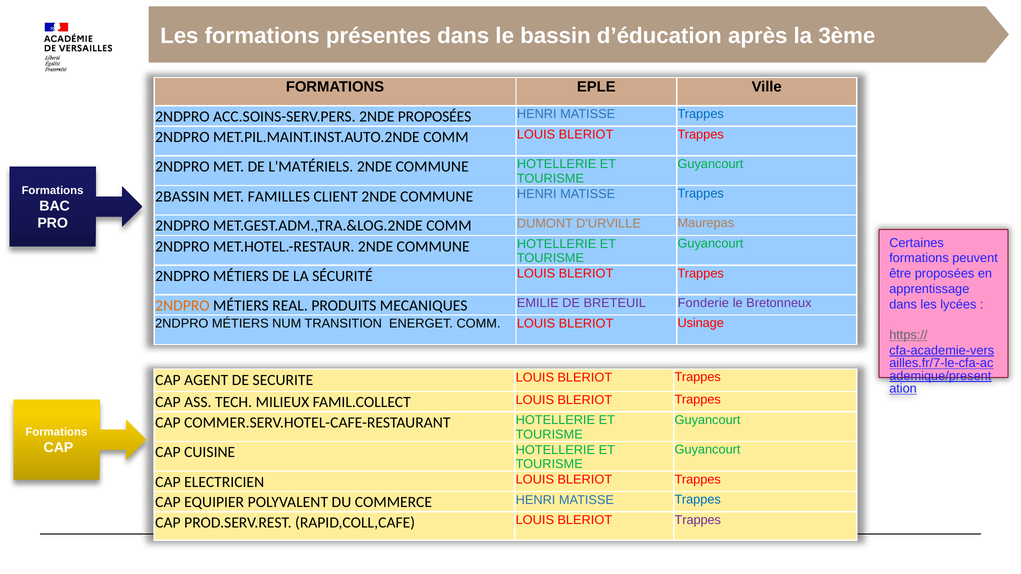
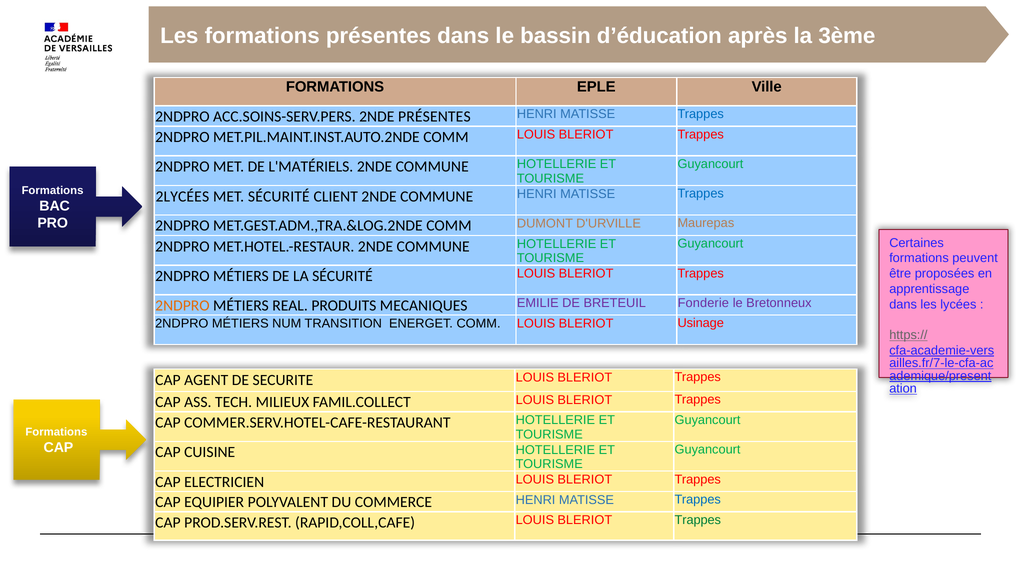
2NDE PROPOSÉES: PROPOSÉES -> PRÉSENTES (434, 117)
2BASSIN: 2BASSIN -> 2LYCÉES (182, 196)
MET FAMILLES: FAMILLES -> SÉCURITÉ (279, 196)
Trappes colour: purple -> green (698, 520)
